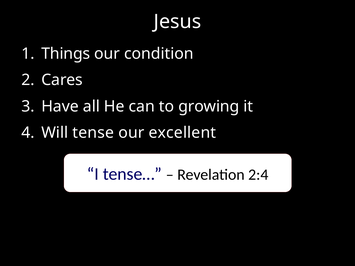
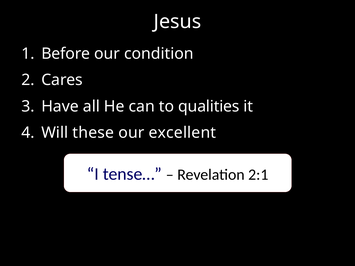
Things: Things -> Before (66, 54)
growing: growing -> qualities (209, 106)
tense: tense -> these (93, 133)
2:4: 2:4 -> 2:1 (258, 175)
